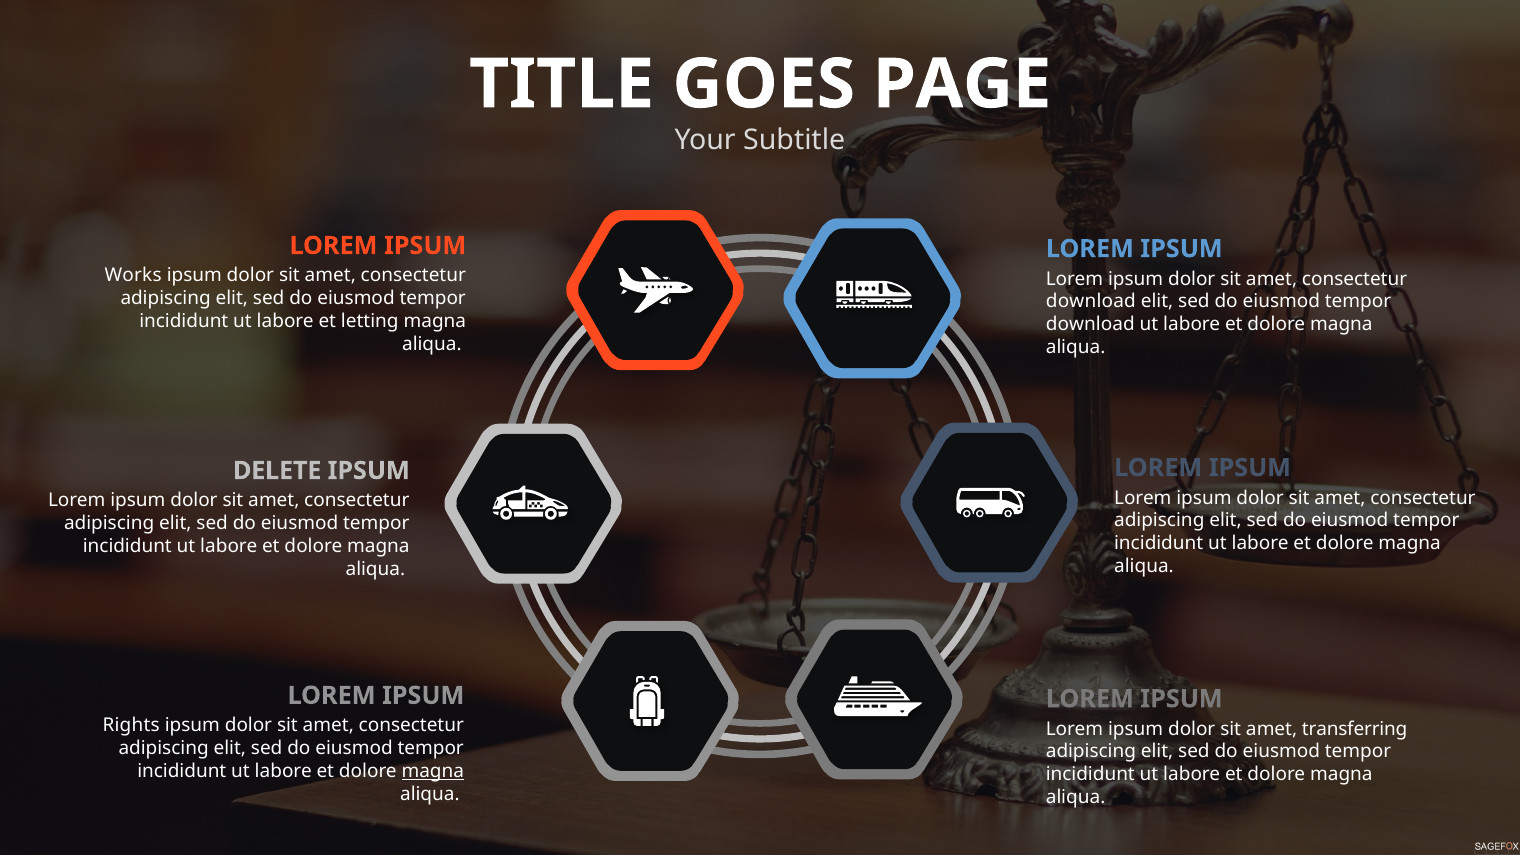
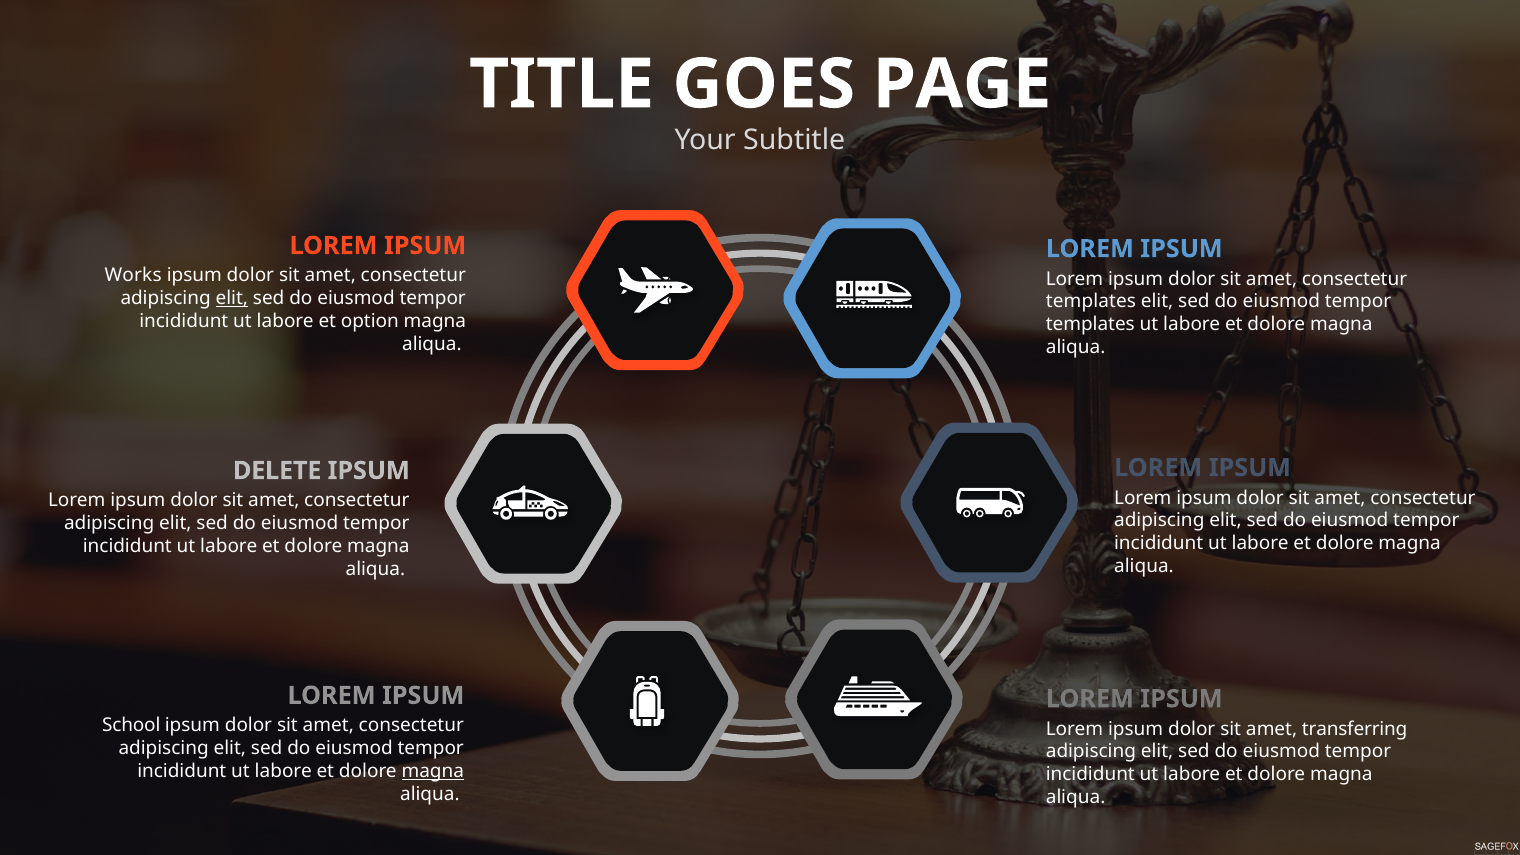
elit underline: none -> present (232, 298)
download: download -> templates (1091, 302)
letting: letting -> option (370, 321)
download: download -> templates (1090, 324)
Rights: Rights -> School (131, 725)
